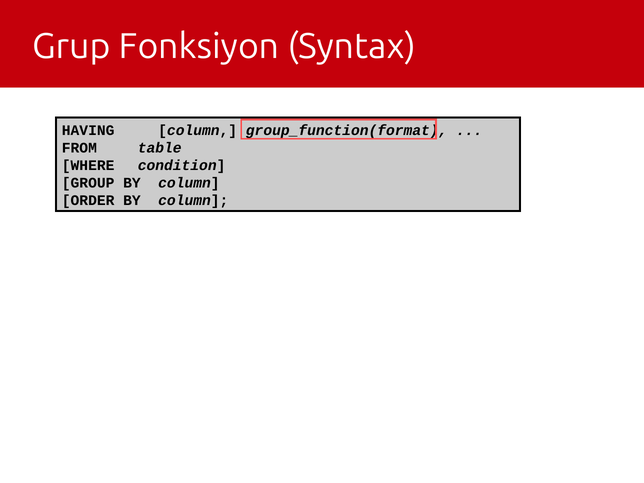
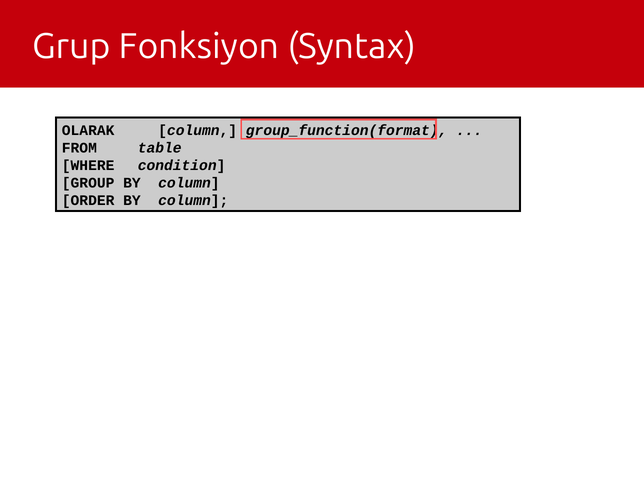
HAVING: HAVING -> OLARAK (88, 130)
